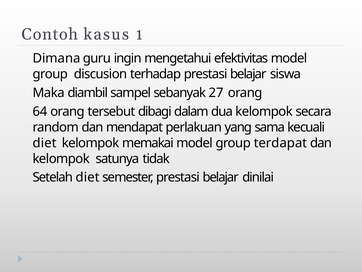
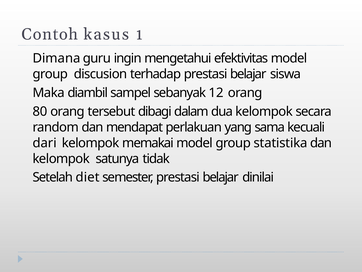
27: 27 -> 12 (216, 93)
64: 64 -> 80 (40, 111)
diet: diet -> dari (45, 143)
terdapat: terdapat -> statistika (281, 143)
